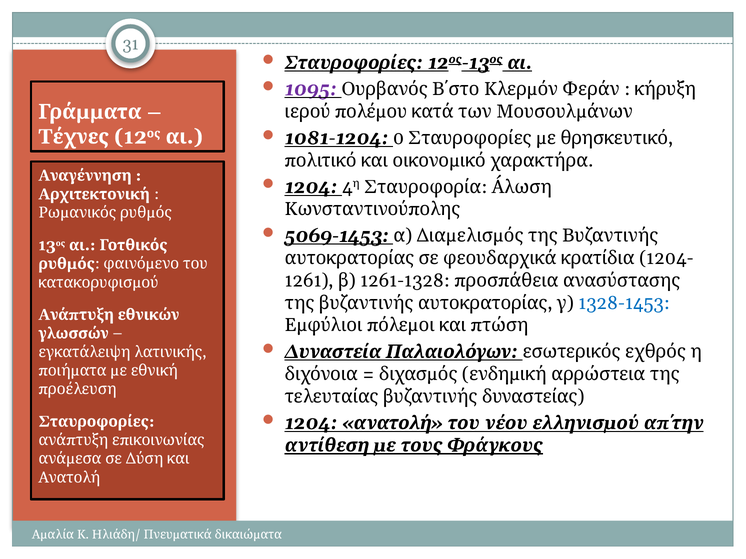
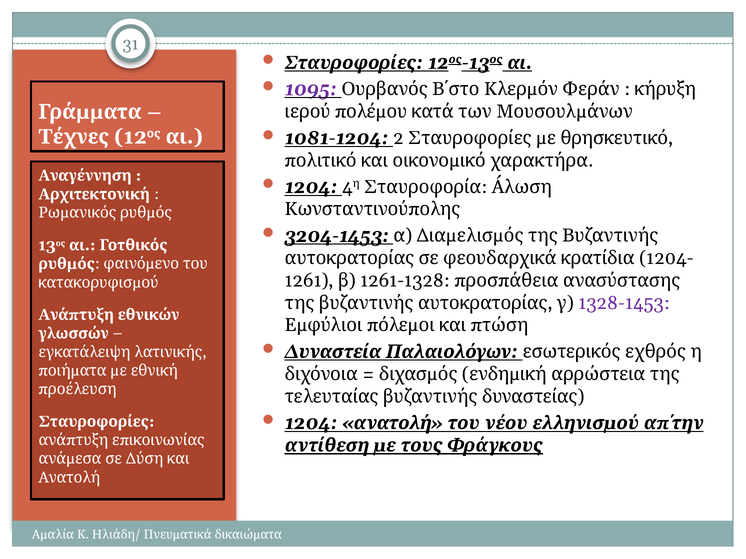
0: 0 -> 2 (398, 138)
5069-1453: 5069-1453 -> 3204-1453 (337, 236)
1328-1453 colour: blue -> purple (624, 303)
